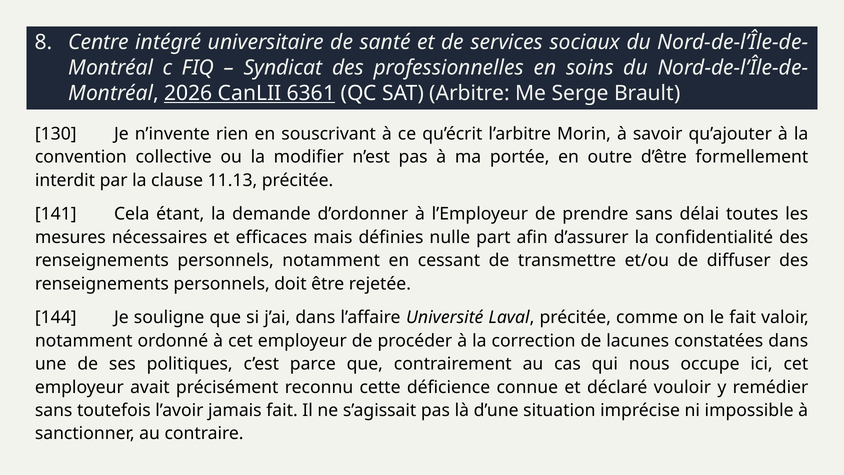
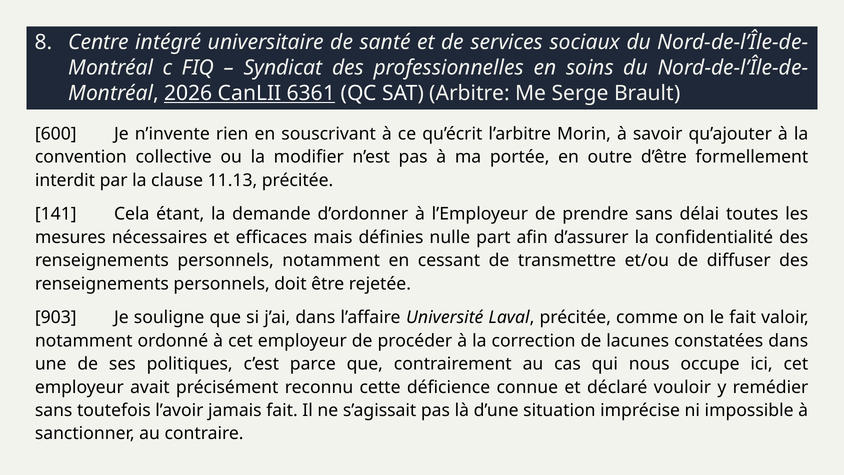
130: 130 -> 600 (56, 134)
144: 144 -> 903 (56, 317)
